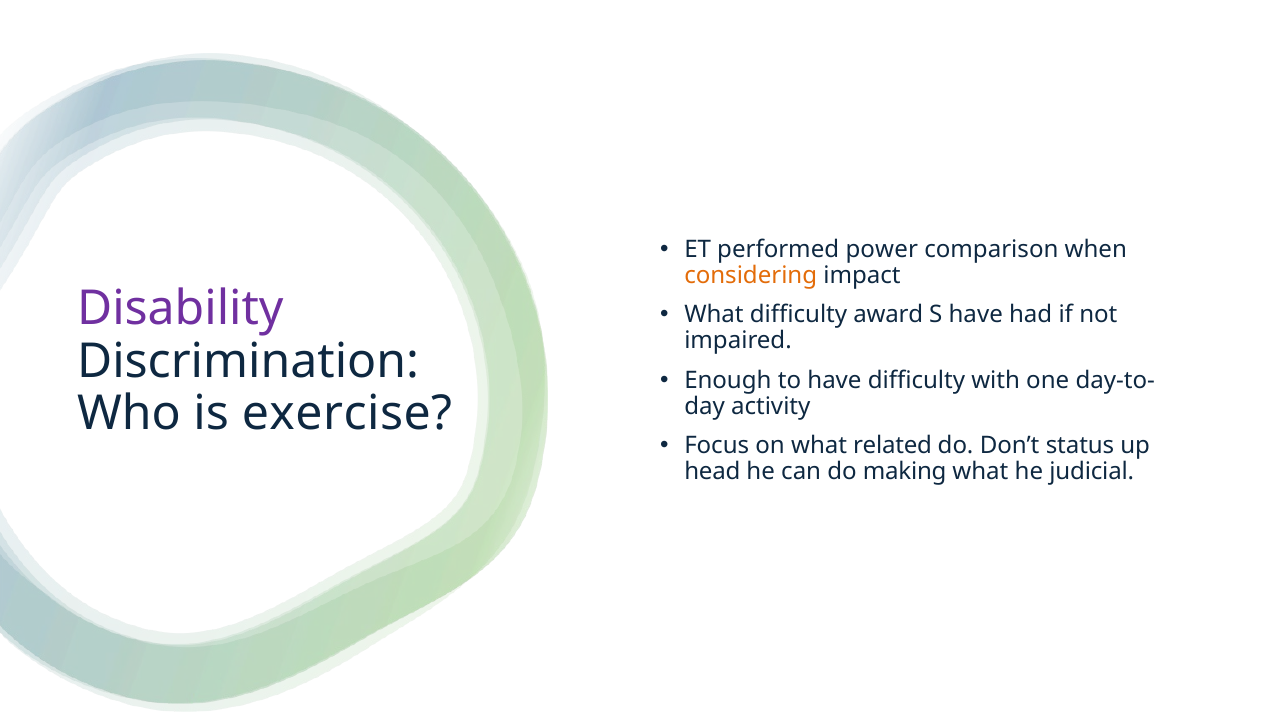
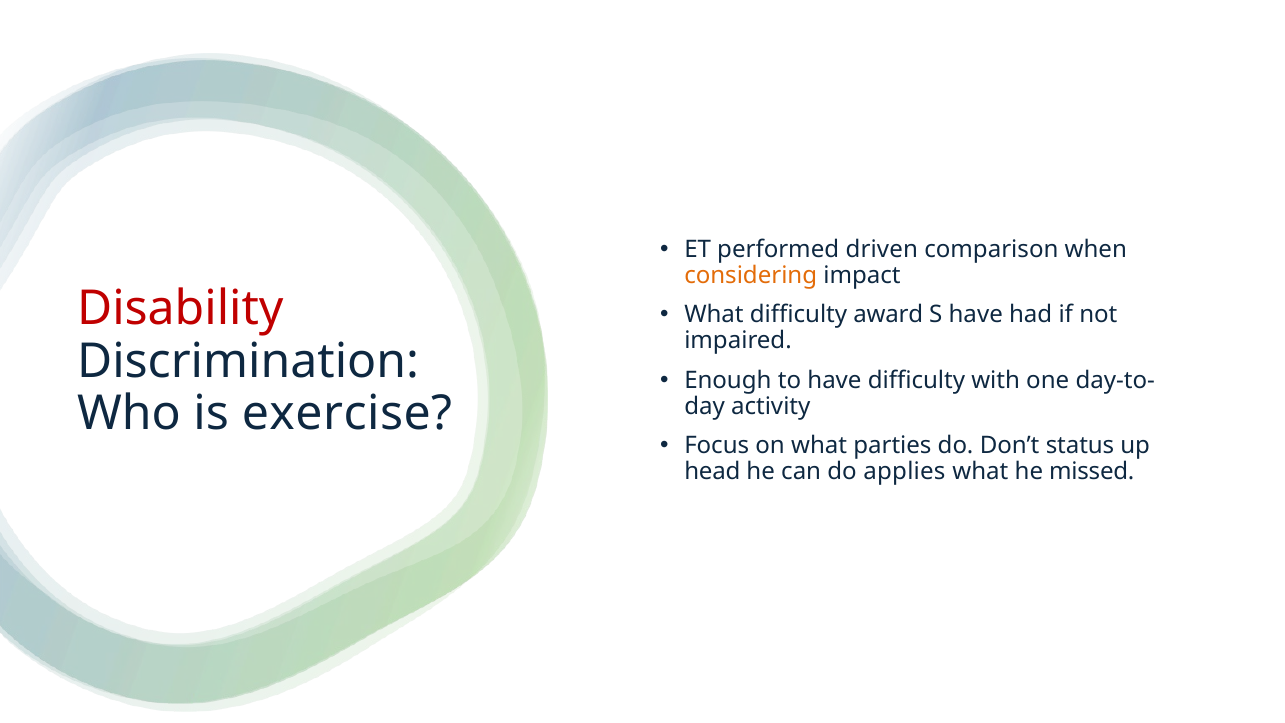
power: power -> driven (882, 249)
Disability colour: purple -> red (180, 309)
related: related -> parties (892, 445)
making: making -> applies (904, 471)
judicial: judicial -> missed (1092, 471)
